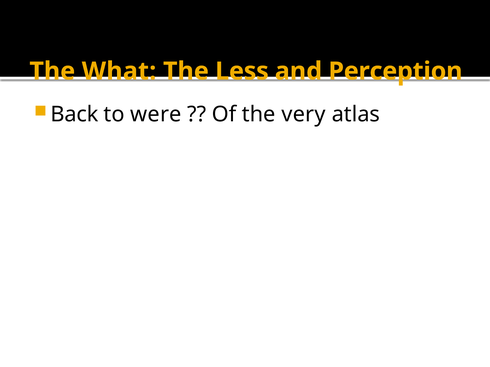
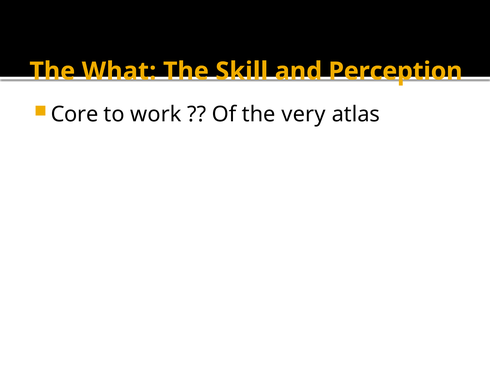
Less: Less -> Skill (242, 71)
Back: Back -> Core (75, 115)
were: were -> work (156, 115)
